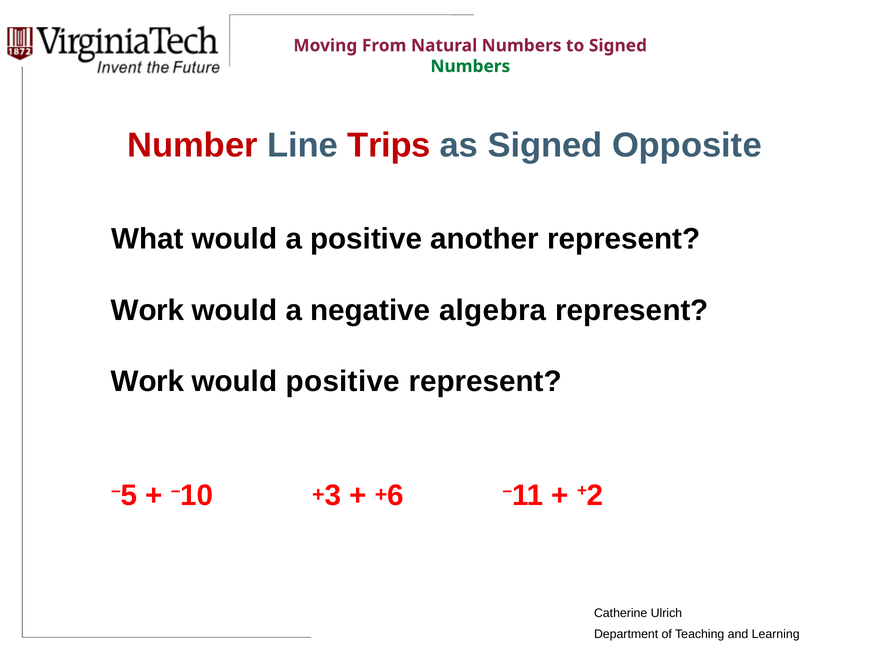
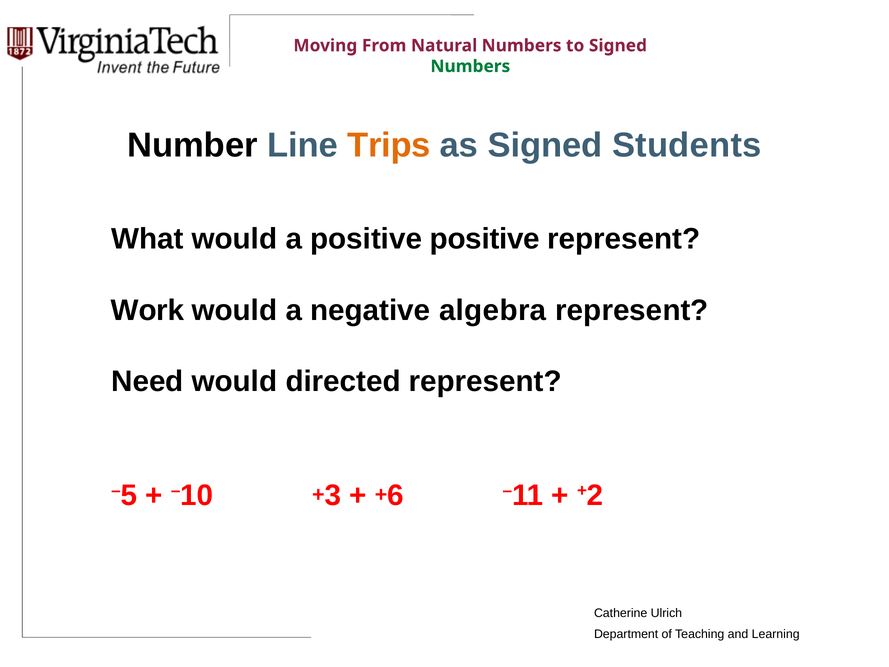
Number colour: red -> black (192, 145)
Trips colour: red -> orange (389, 145)
Opposite: Opposite -> Students (687, 145)
positive another: another -> positive (485, 239)
Work: Work -> Need (147, 381)
would positive: positive -> directed (343, 381)
